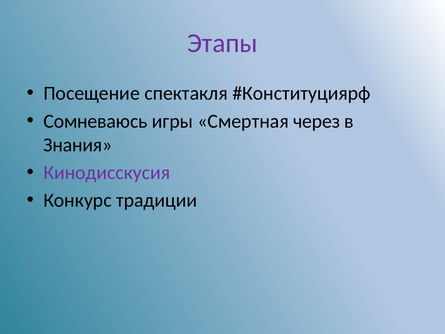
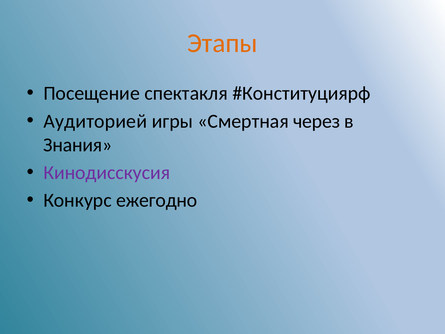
Этапы colour: purple -> orange (222, 43)
Сомневаюсь: Сомневаюсь -> Аудиторией (95, 121)
традиции: традиции -> ежегодно (157, 200)
